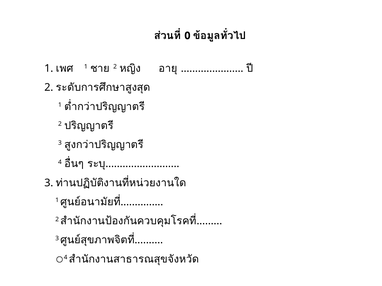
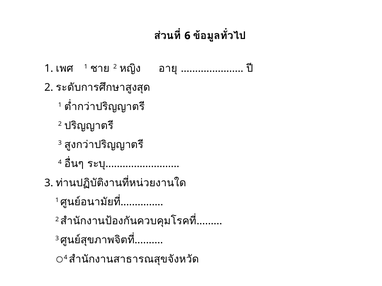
0: 0 -> 6 (187, 36)
